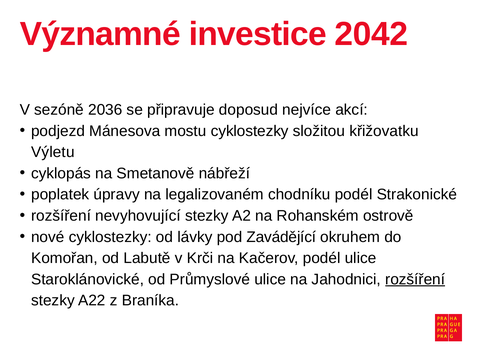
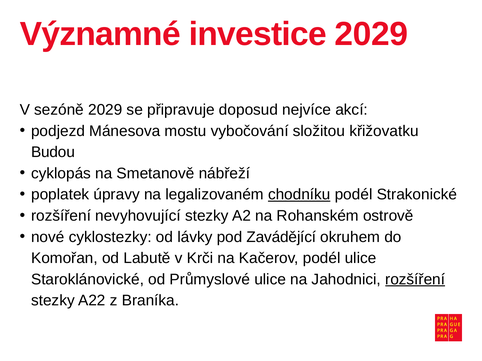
investice 2042: 2042 -> 2029 (371, 34)
sezóně 2036: 2036 -> 2029 (105, 110)
mostu cyklostezky: cyklostezky -> vybočování (250, 131)
Výletu: Výletu -> Budou (53, 152)
chodníku underline: none -> present (299, 195)
